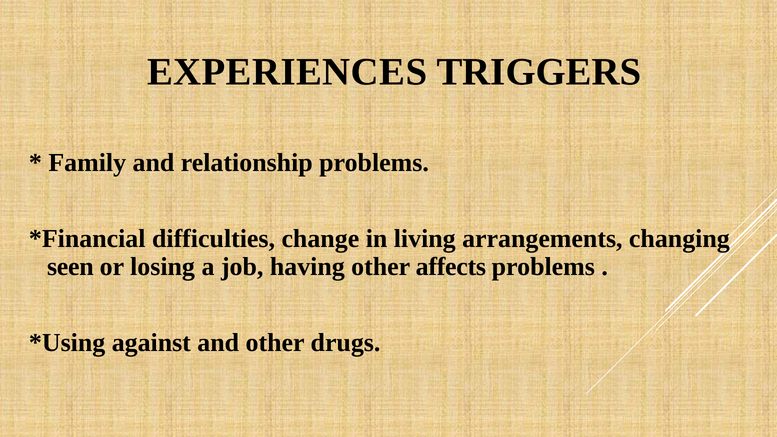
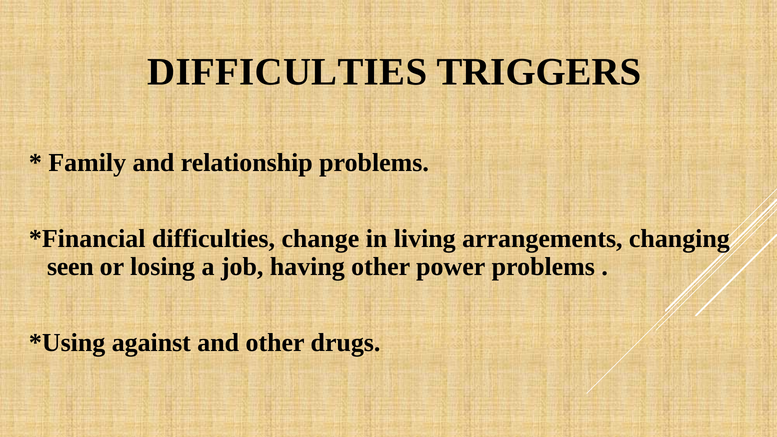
EXPERIENCES: EXPERIENCES -> DIFFICULTIES (287, 72)
affects: affects -> power (451, 267)
